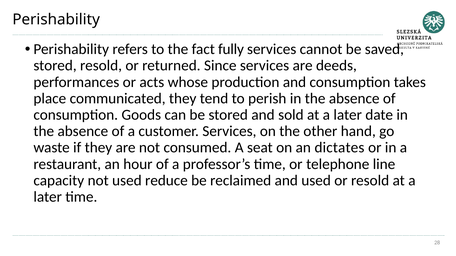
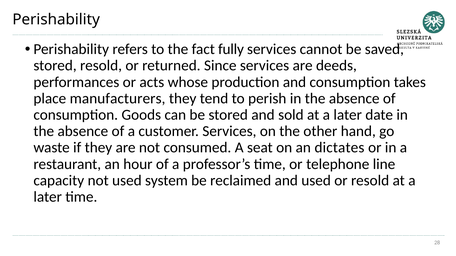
communicated: communicated -> manufacturers (118, 99)
reduce: reduce -> system (166, 181)
